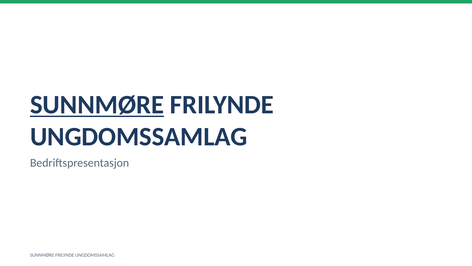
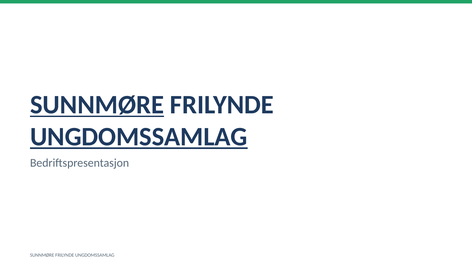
UNGDOMSSAMLAG underline: none -> present (139, 137)
